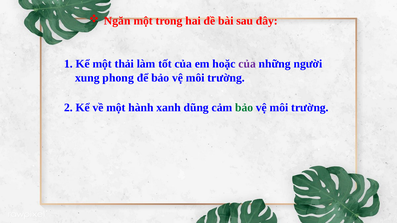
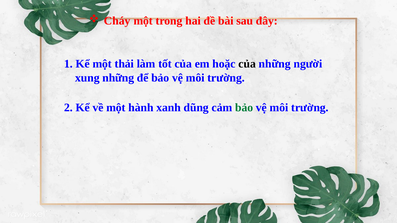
Ngăn: Ngăn -> Cháy (117, 21)
của colour: purple -> black (247, 64)
xung phong: phong -> những (118, 78)
